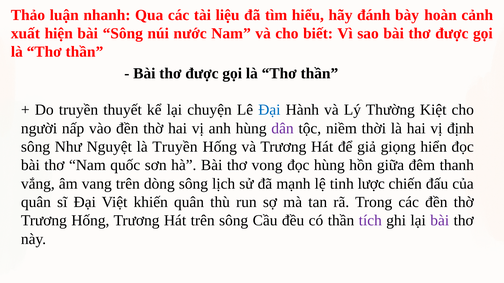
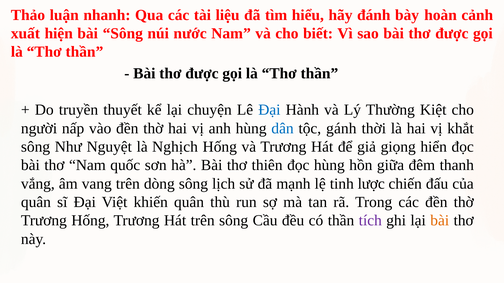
dân colour: purple -> blue (283, 129)
niềm: niềm -> gánh (341, 129)
định: định -> khắt (460, 129)
là Truyền: Truyền -> Nghịch (175, 147)
vong: vong -> thiên (267, 165)
bài colour: purple -> orange (440, 221)
